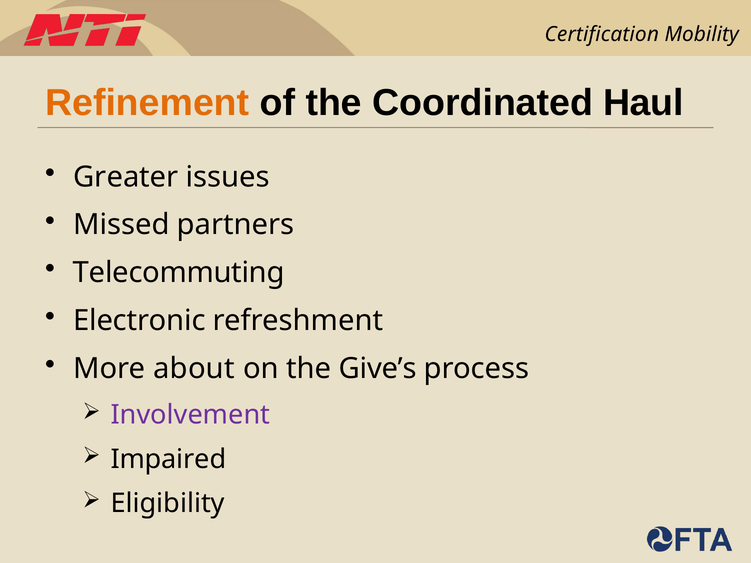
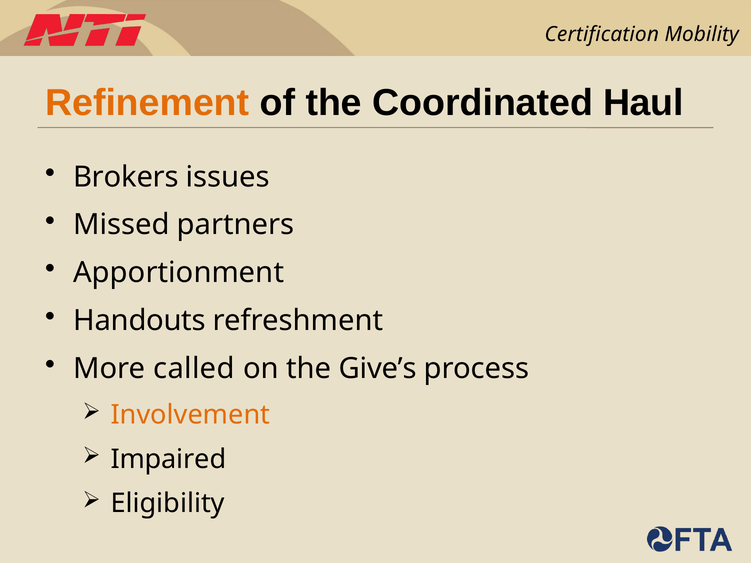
Greater: Greater -> Brokers (126, 177)
Telecommuting: Telecommuting -> Apportionment (179, 273)
Electronic: Electronic -> Handouts (140, 321)
about: about -> called (194, 369)
Involvement colour: purple -> orange (190, 415)
